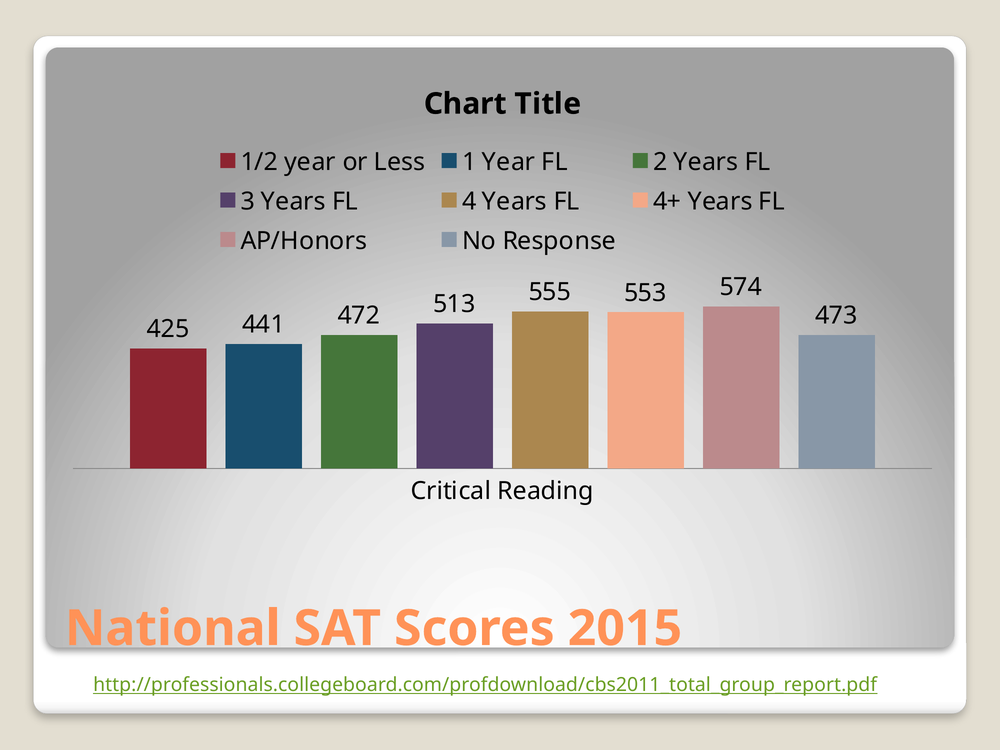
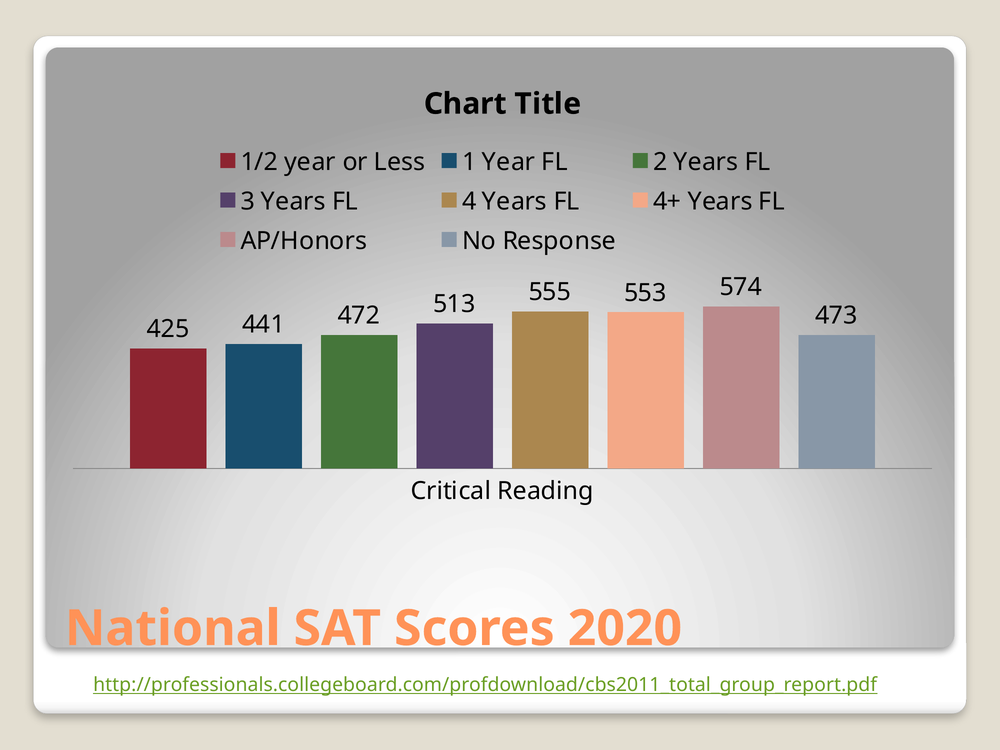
2015: 2015 -> 2020 (625, 629)
